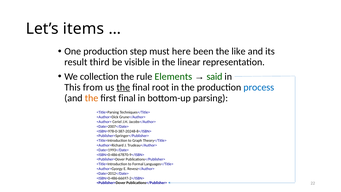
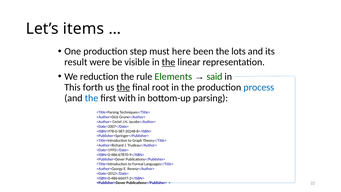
like: like -> lots (239, 51)
third: third -> were (100, 62)
the underline: none -> present (168, 62)
collection: collection -> reduction (99, 76)
from: from -> forth (93, 87)
the colour: orange -> blue (92, 98)
first final: final -> with (127, 98)
